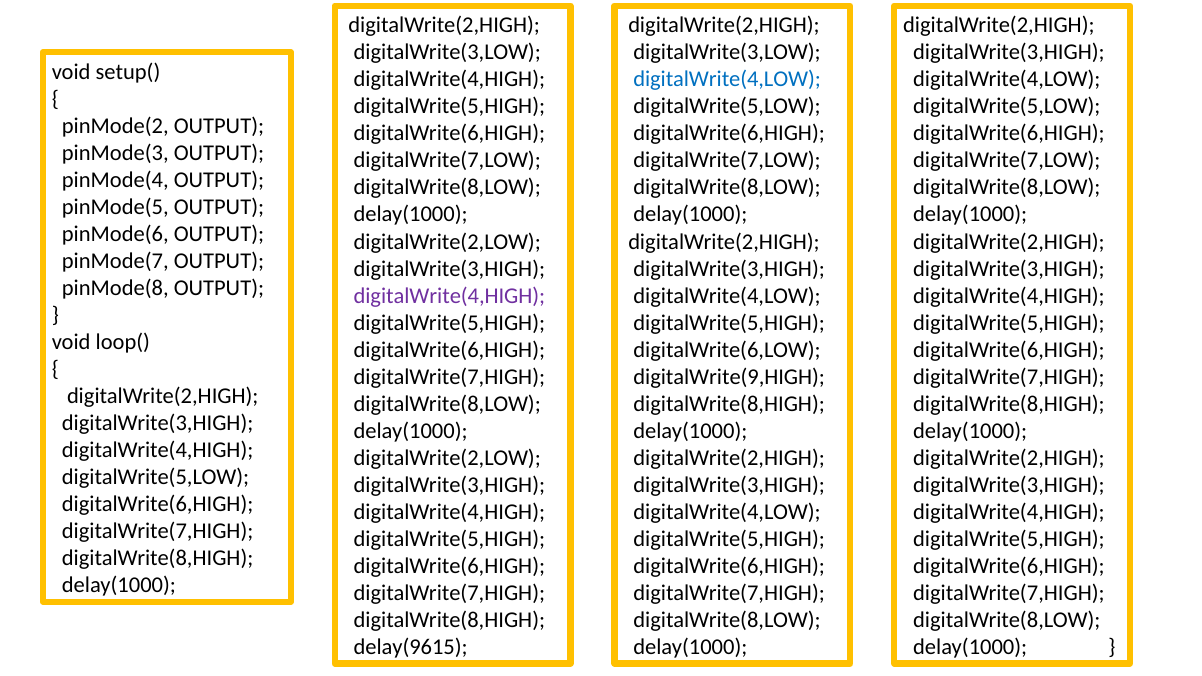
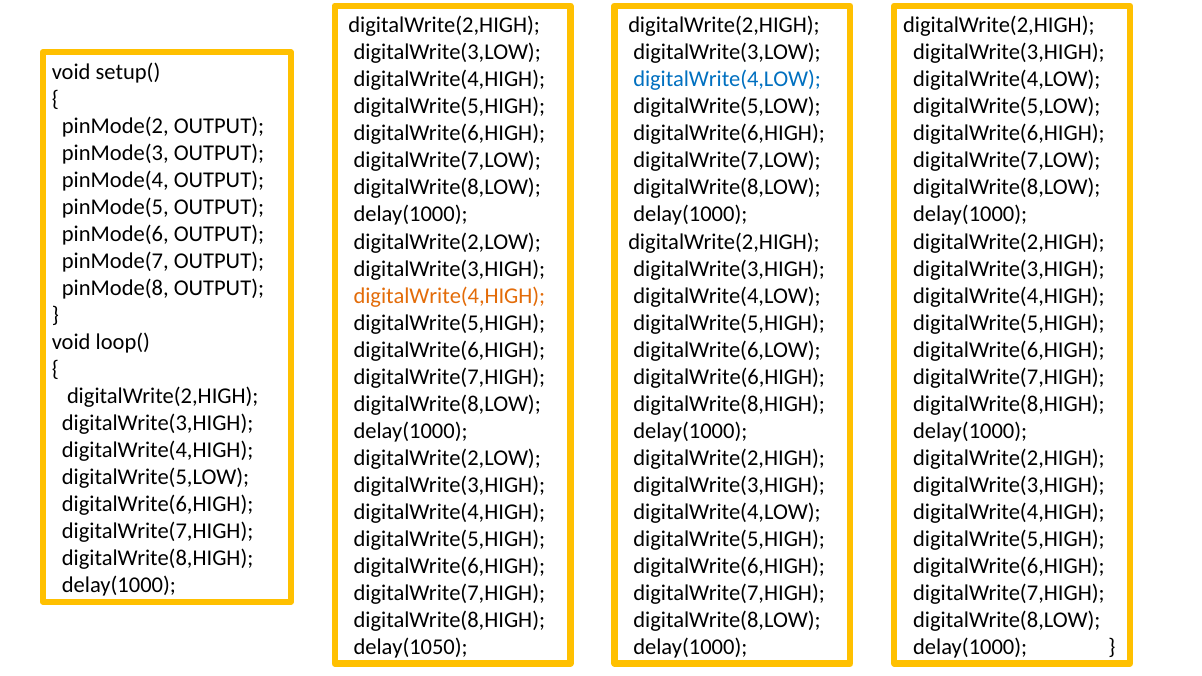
digitalWrite(4,HIGH colour: purple -> orange (449, 296)
digitalWrite(9,HIGH: digitalWrite(9,HIGH -> digitalWrite(6,HIGH (729, 377)
delay(9615: delay(9615 -> delay(1050 (411, 647)
